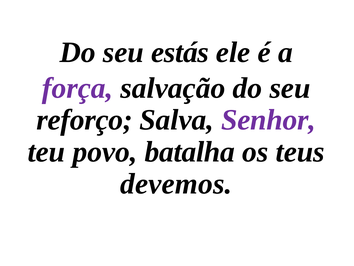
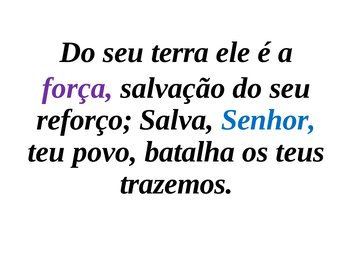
estás: estás -> terra (180, 52)
Senhor colour: purple -> blue (268, 120)
devemos: devemos -> trazemos (176, 183)
